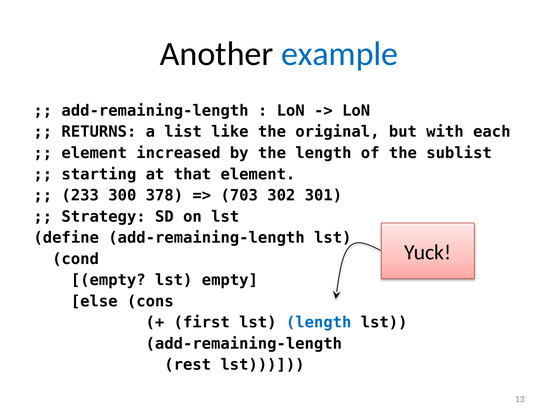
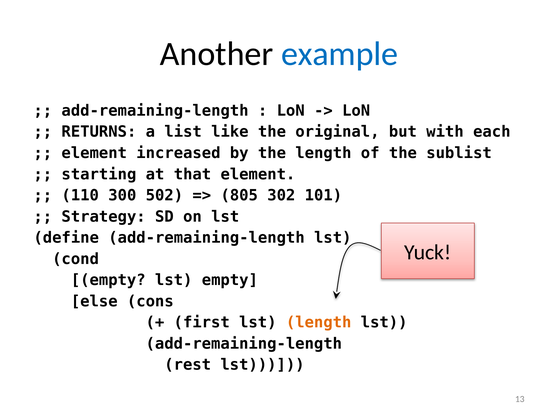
233: 233 -> 110 (80, 196)
378: 378 -> 502 (164, 196)
703: 703 -> 805 (239, 196)
301: 301 -> 101 (323, 196)
length colour: blue -> orange (319, 323)
